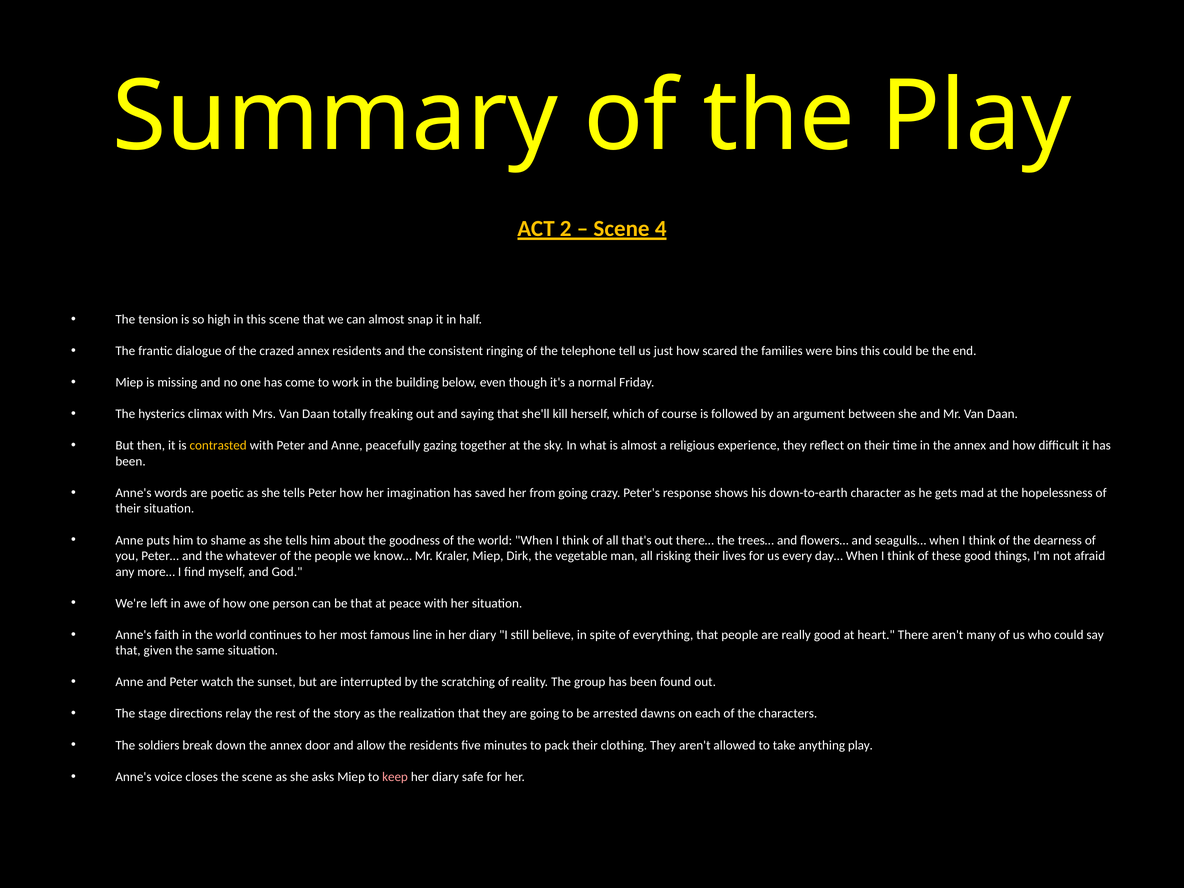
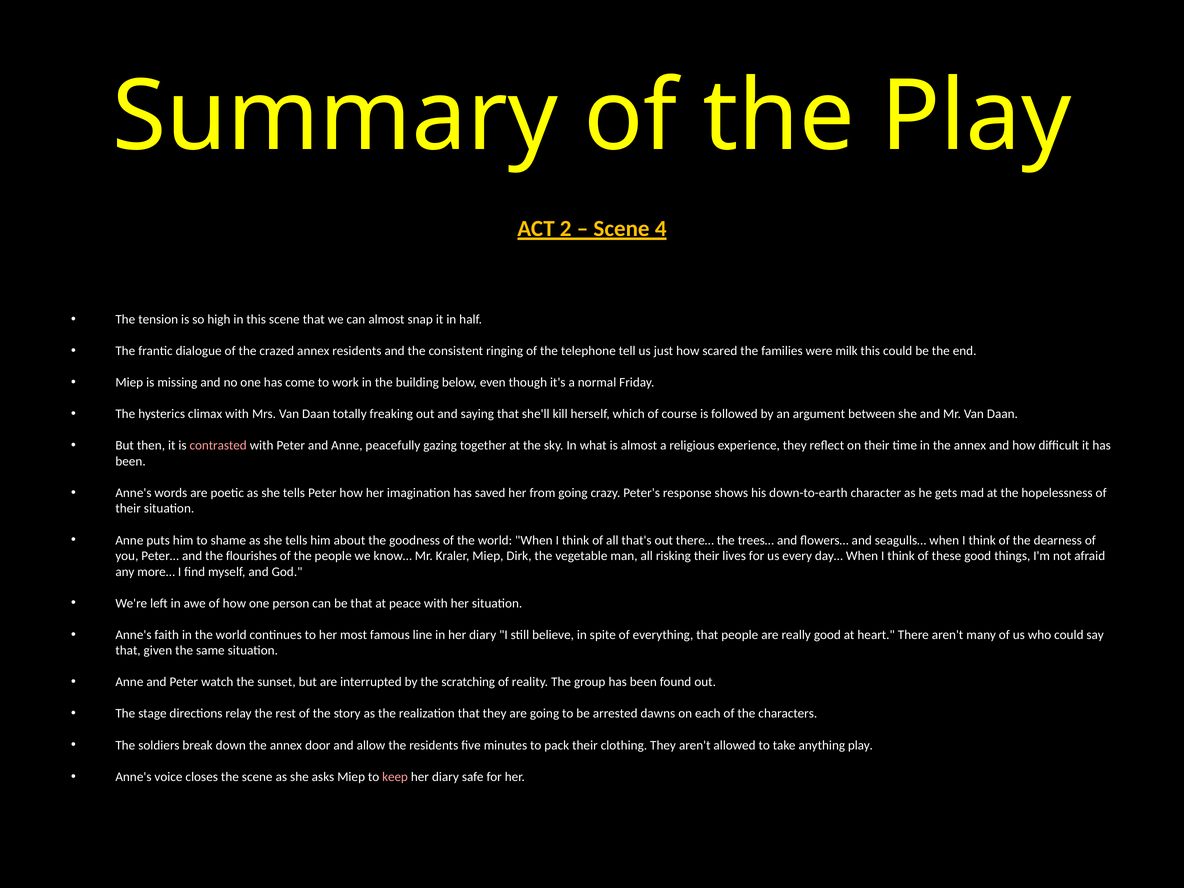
bins: bins -> milk (847, 351)
contrasted colour: yellow -> pink (218, 446)
whatever: whatever -> flourishes (251, 556)
